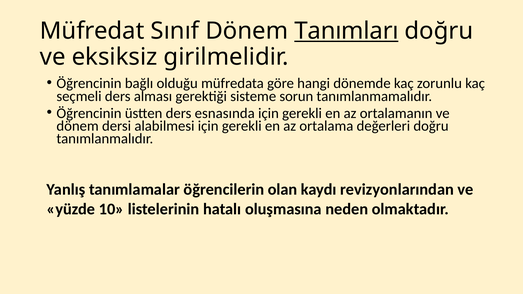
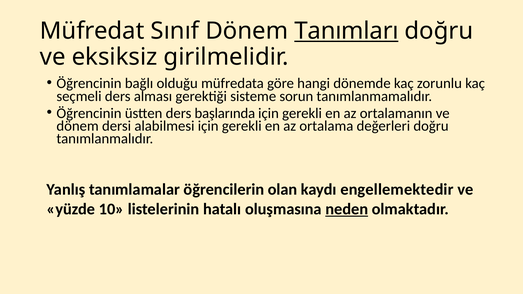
esnasında: esnasında -> başlarında (225, 113)
revizyonlarından: revizyonlarından -> engellemektedir (397, 190)
neden underline: none -> present (347, 209)
